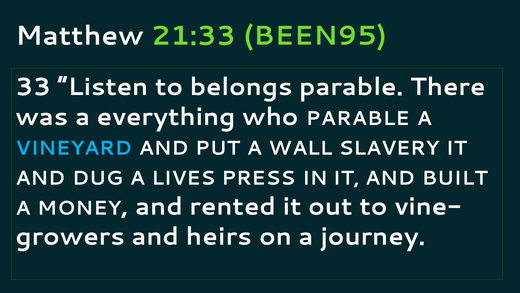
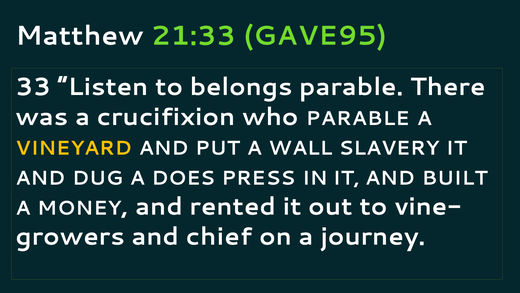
BEEN95: BEEN95 -> GAVE95 (315, 36)
everything: everything -> crucifixion (166, 117)
VINEYARD colour: light blue -> yellow (74, 148)
LIVES: LIVES -> DOES (183, 178)
heirs: heirs -> chief (219, 236)
